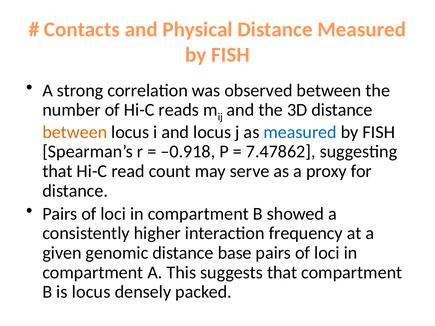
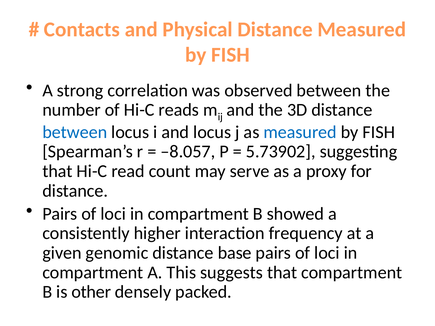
between colour: orange -> blue (75, 132)
–0.918: –0.918 -> –8.057 (188, 152)
7.47862: 7.47862 -> 5.73902 (281, 152)
is locus: locus -> other (91, 292)
